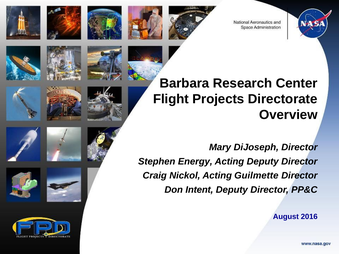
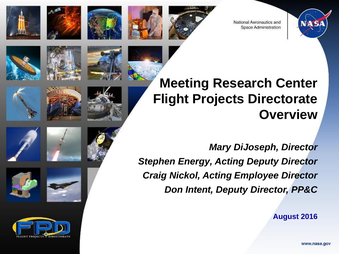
Barbara: Barbara -> Meeting (184, 83)
Guilmette: Guilmette -> Employee (256, 176)
